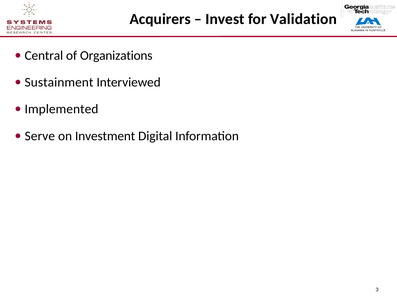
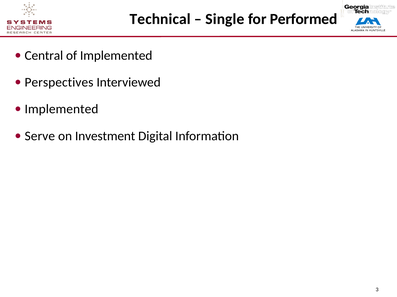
Acquirers: Acquirers -> Technical (160, 19)
Invest: Invest -> Single (225, 19)
Validation: Validation -> Performed (304, 19)
of Organizations: Organizations -> Implemented (116, 56)
Sustainment: Sustainment -> Perspectives (59, 83)
